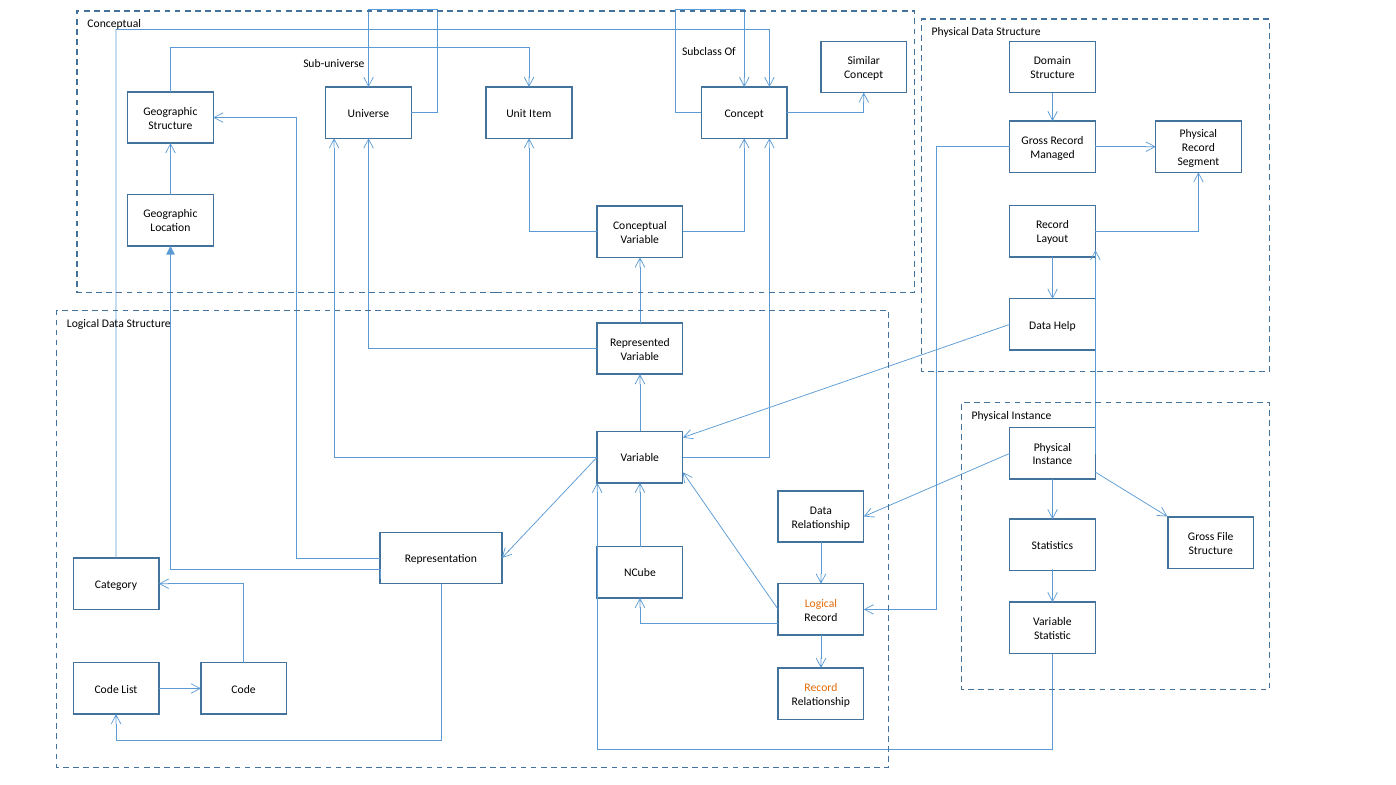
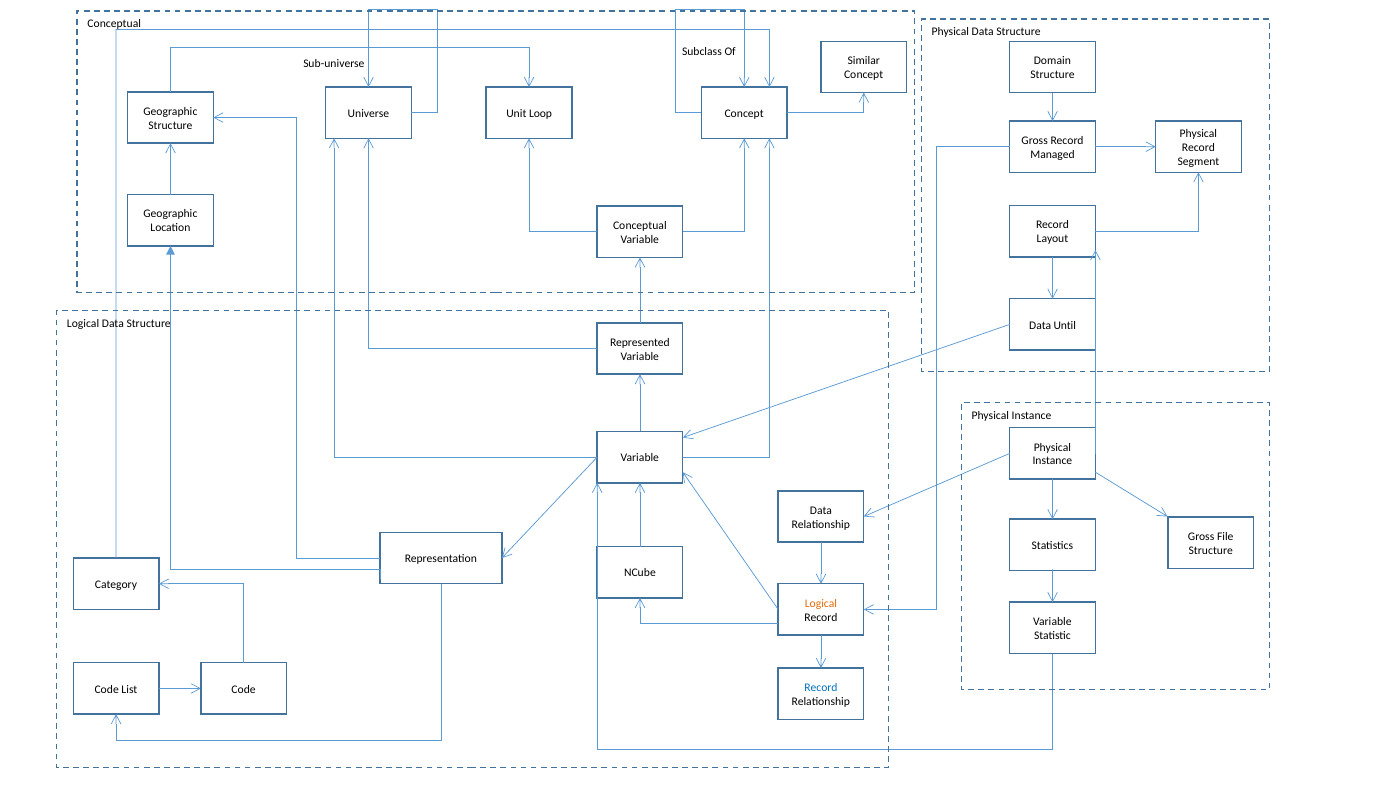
Item: Item -> Loop (540, 114)
Help: Help -> Until (1065, 325)
Record colour: orange -> blue (821, 688)
